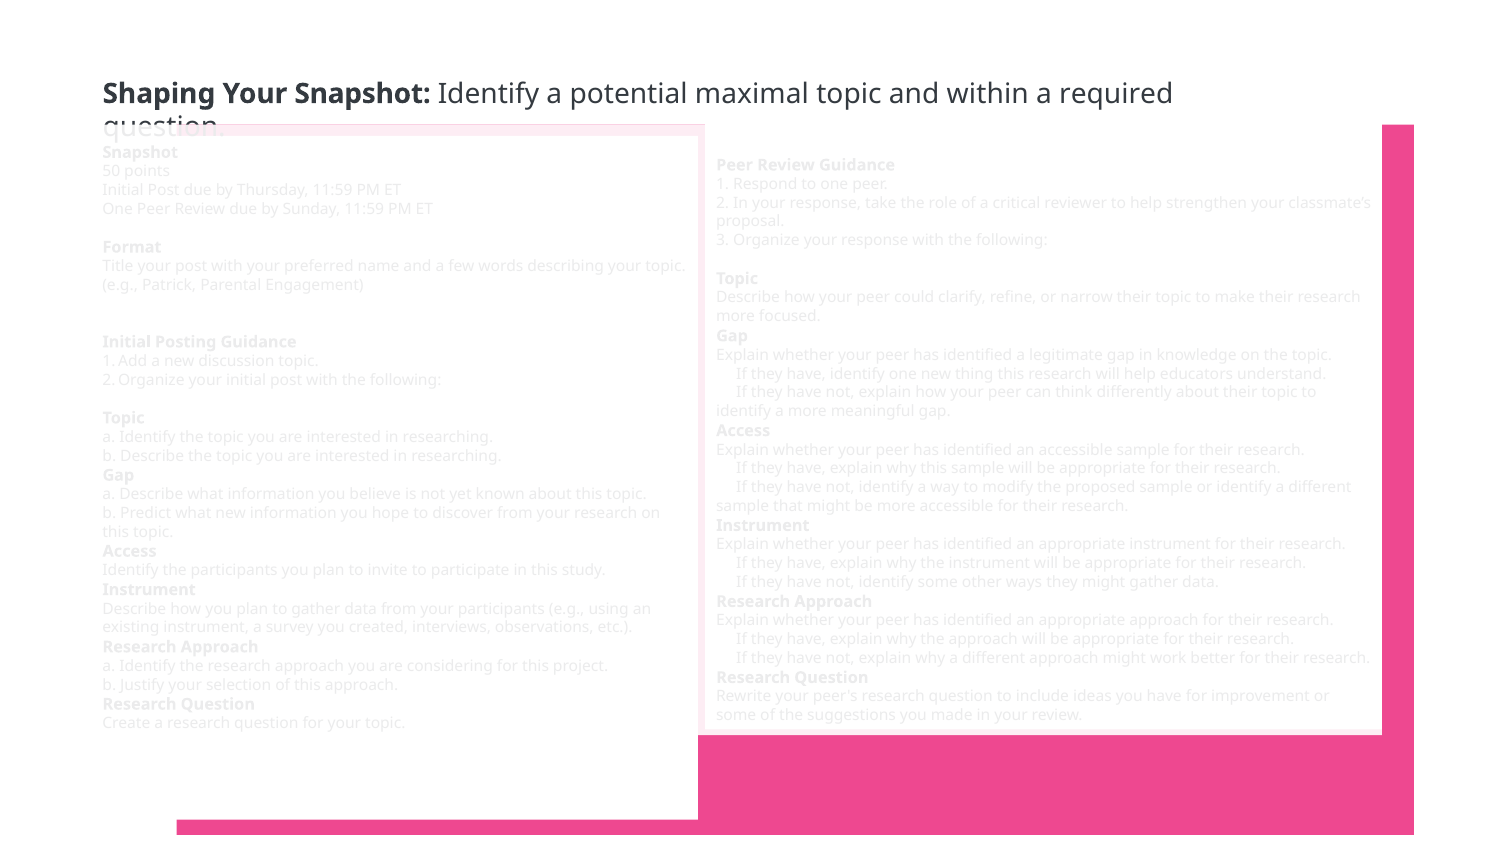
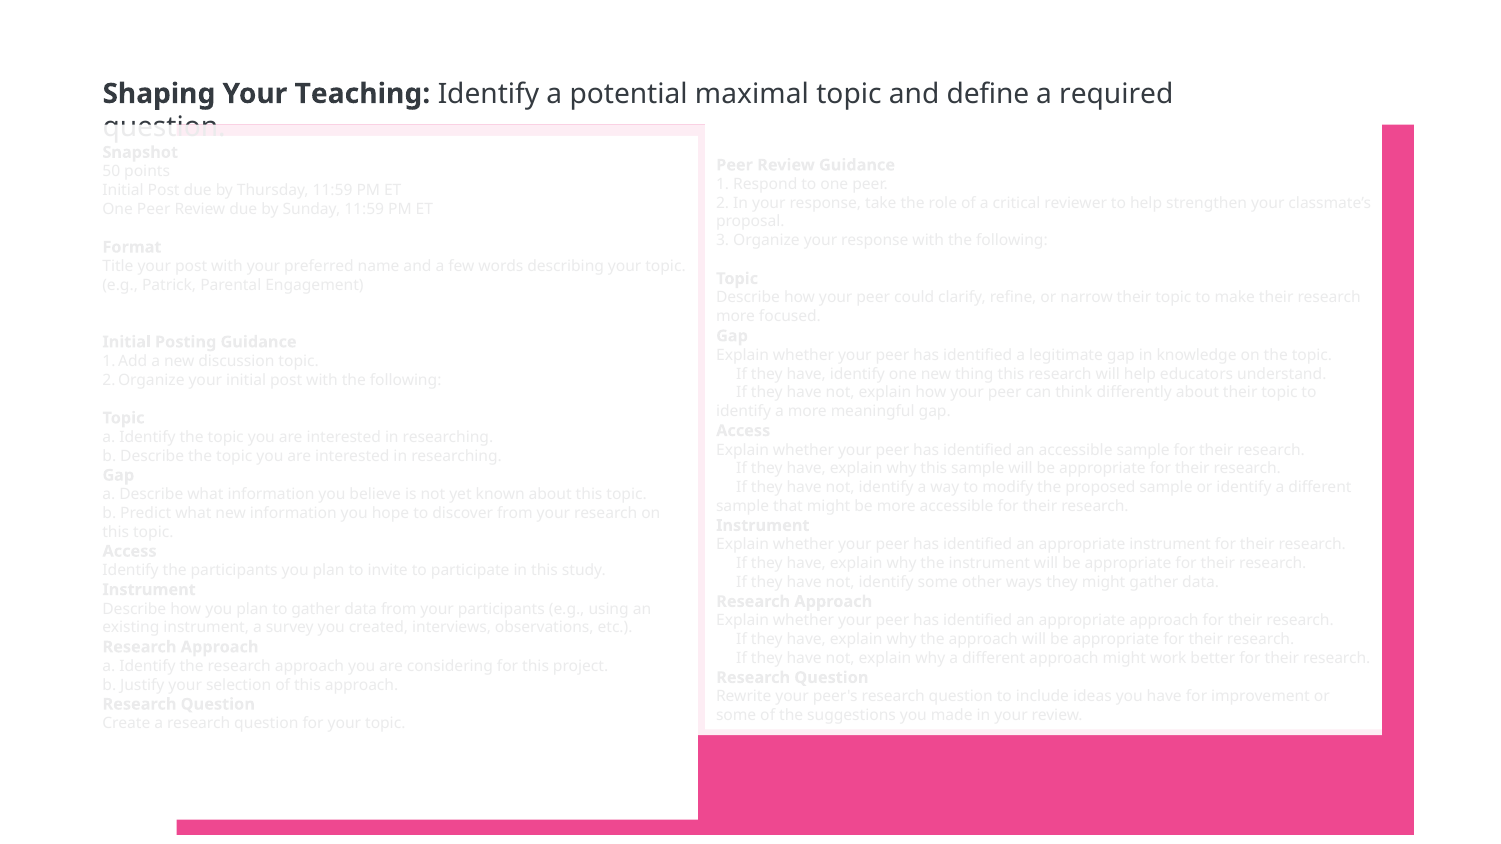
Your Snapshot: Snapshot -> Teaching (362, 94)
within: within -> define (988, 94)
